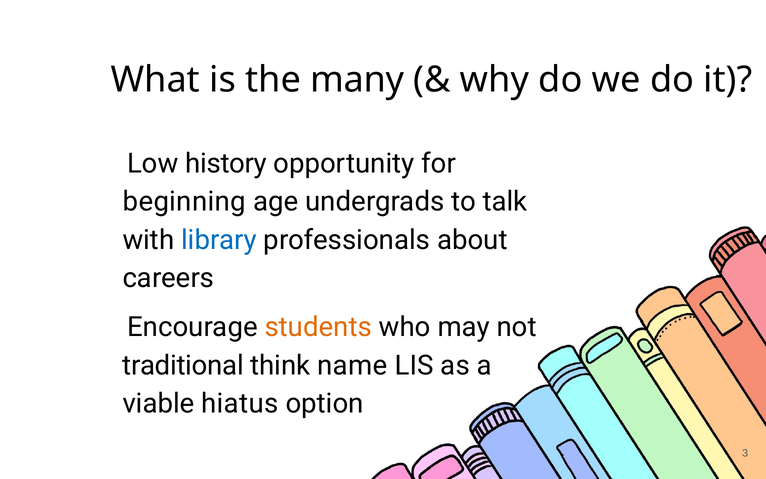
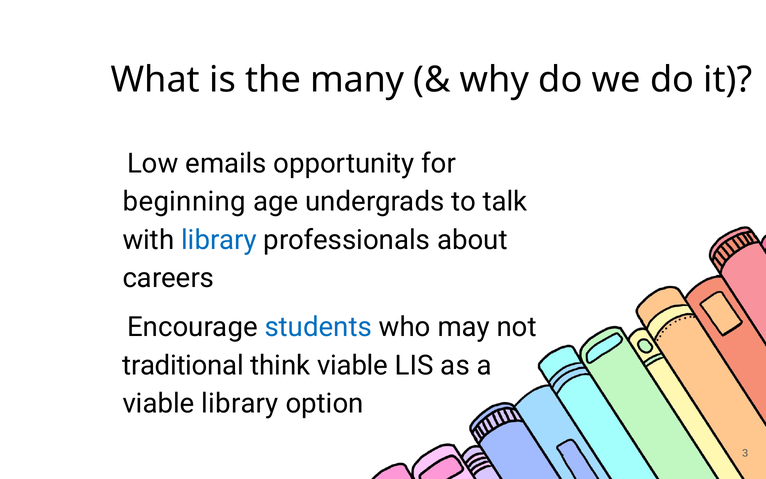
history: history -> emails (226, 163)
students colour: orange -> blue (318, 327)
think name: name -> viable (353, 365)
viable hiatus: hiatus -> library (240, 404)
